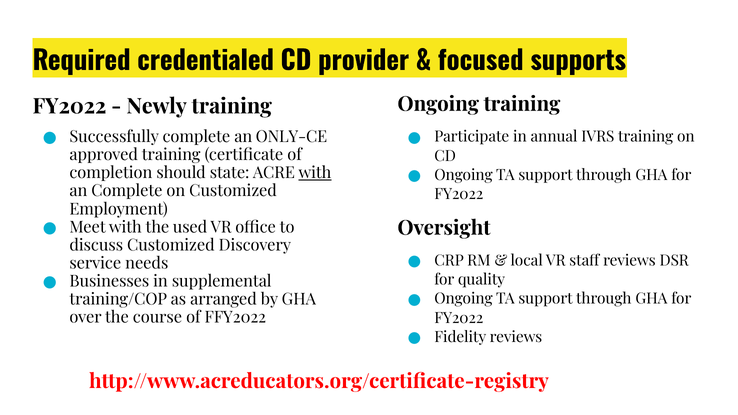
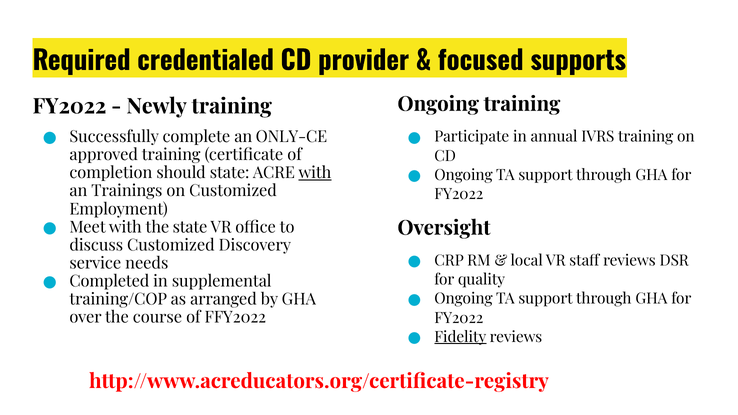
an Complete: Complete -> Trainings (127, 191)
the used: used -> state (190, 227)
Businesses: Businesses -> Completed (109, 282)
Fidelity underline: none -> present (460, 337)
